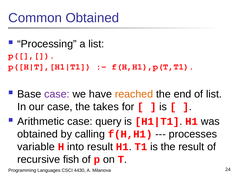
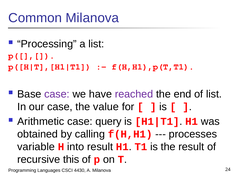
Common Obtained: Obtained -> Milanova (92, 18)
reached colour: orange -> purple (134, 94)
takes: takes -> value (106, 107)
fish: fish -> this (71, 160)
